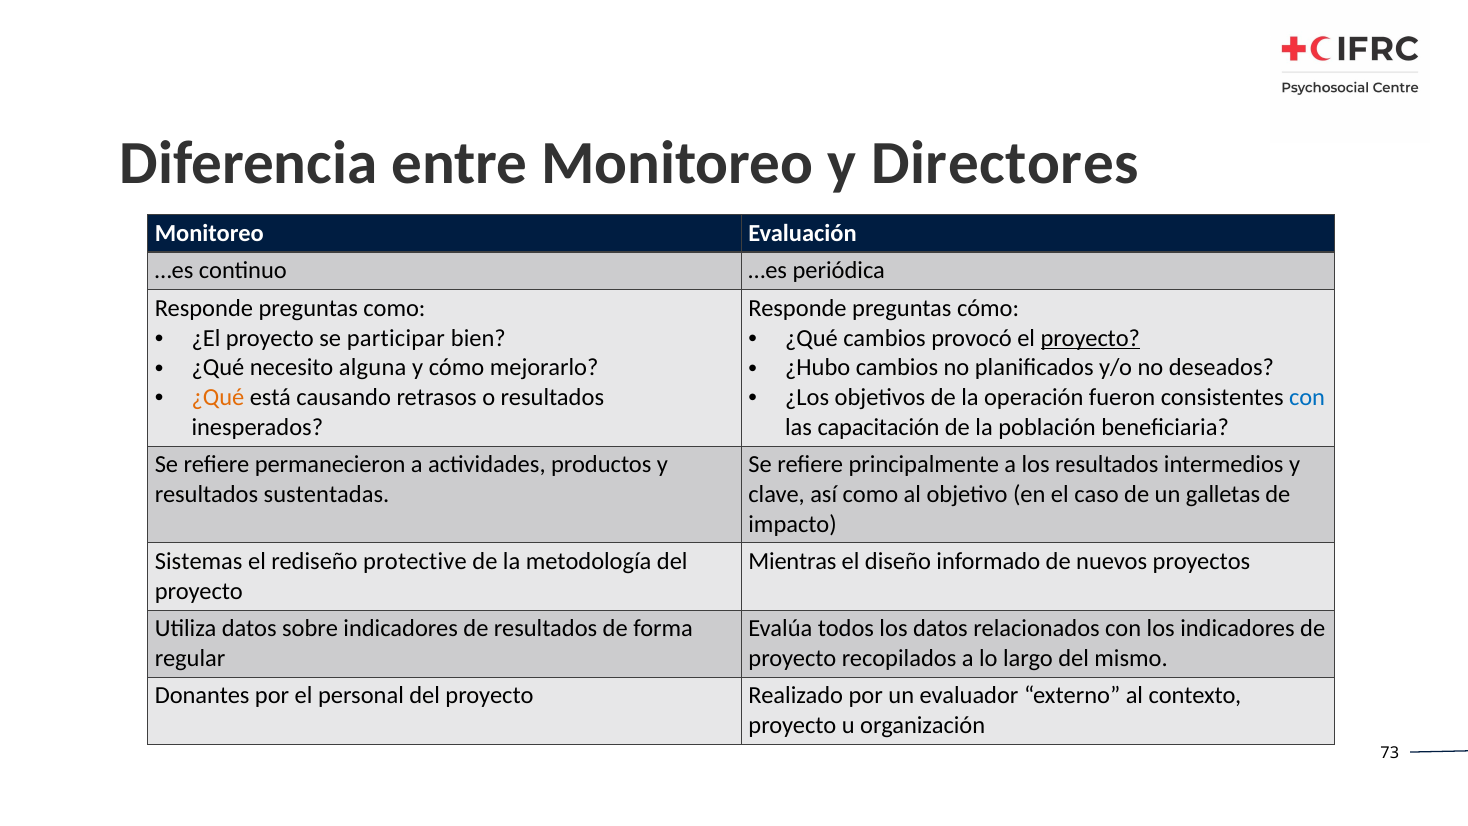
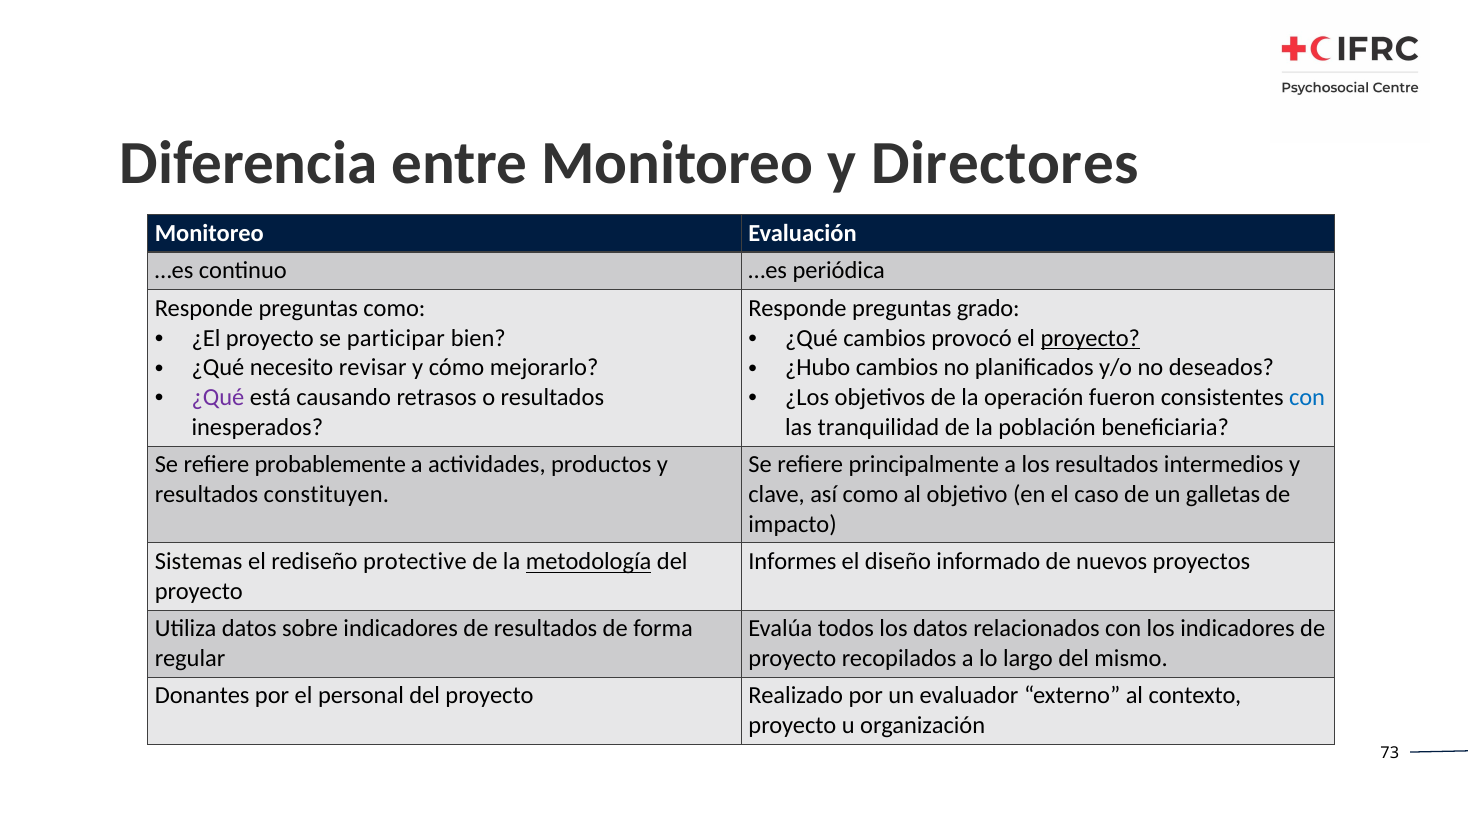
preguntas cómo: cómo -> grado (988, 308)
alguna: alguna -> revisar (373, 368)
¿Qué colour: orange -> purple (218, 398)
capacitación: capacitación -> tranquilidad (878, 427)
permanecieron: permanecieron -> probablemente (330, 465)
sustentadas: sustentadas -> constituyen (326, 495)
metodología underline: none -> present (589, 562)
Mientras: Mientras -> Informes (792, 562)
